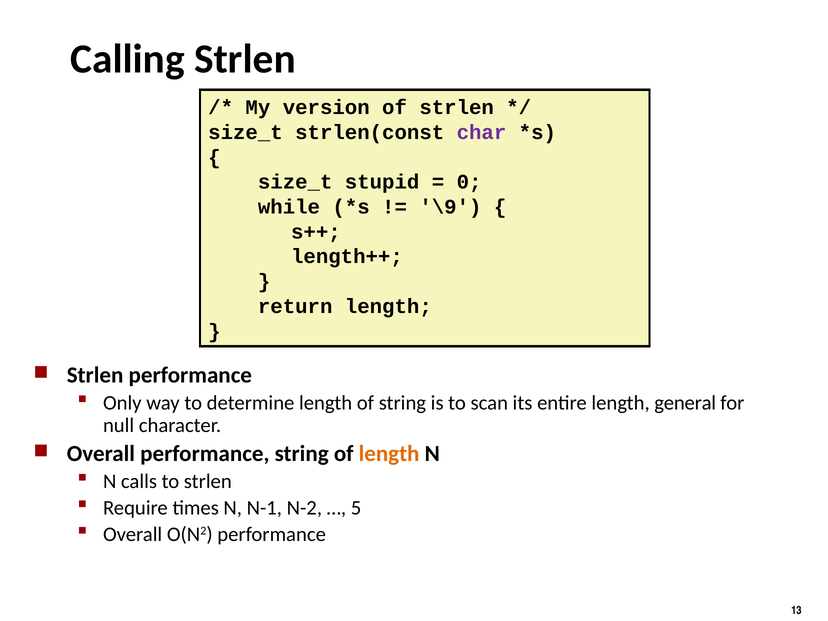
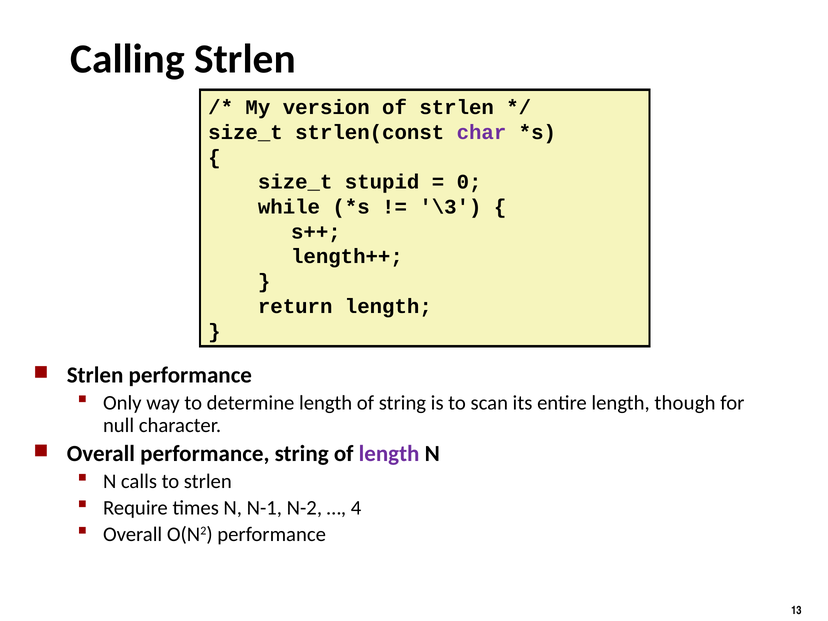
\9: \9 -> \3 (450, 207)
general: general -> though (685, 403)
length colour: orange -> purple (389, 454)
5: 5 -> 4 (356, 508)
